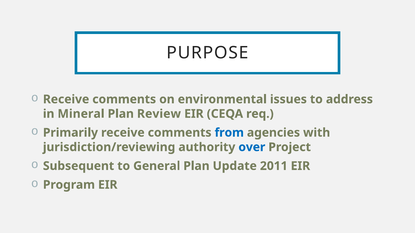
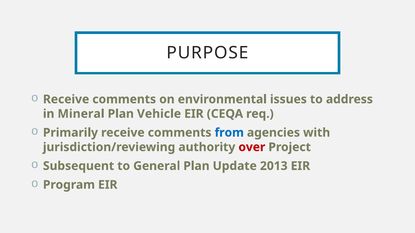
Review: Review -> Vehicle (159, 114)
over colour: blue -> red (252, 147)
2011: 2011 -> 2013 (274, 166)
